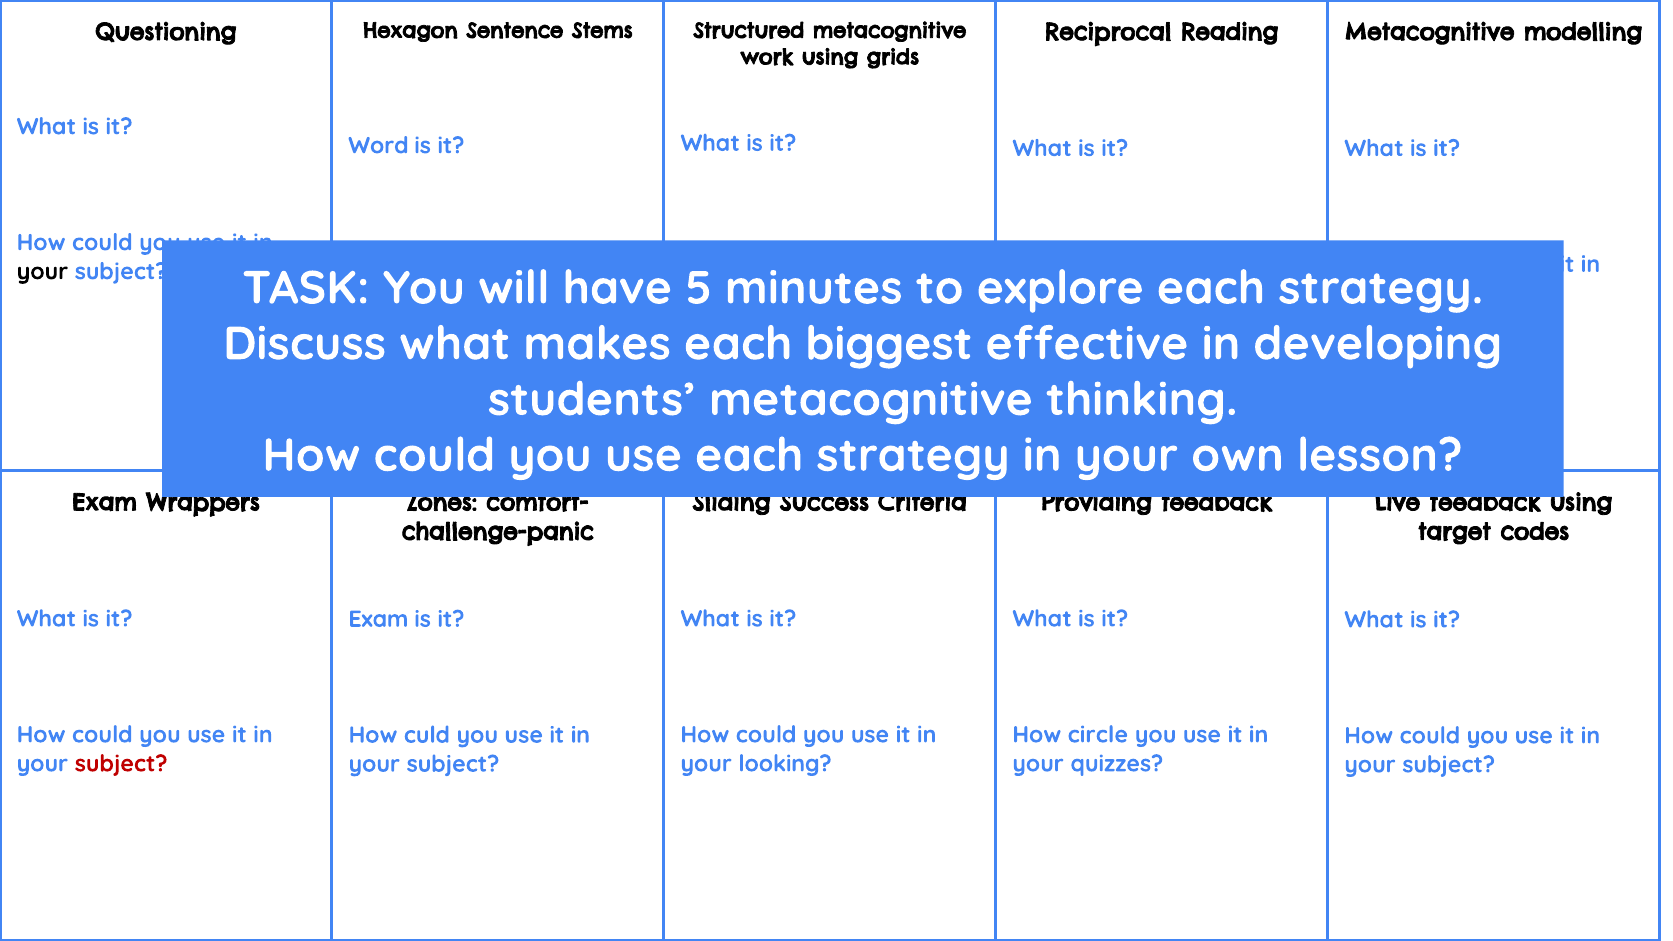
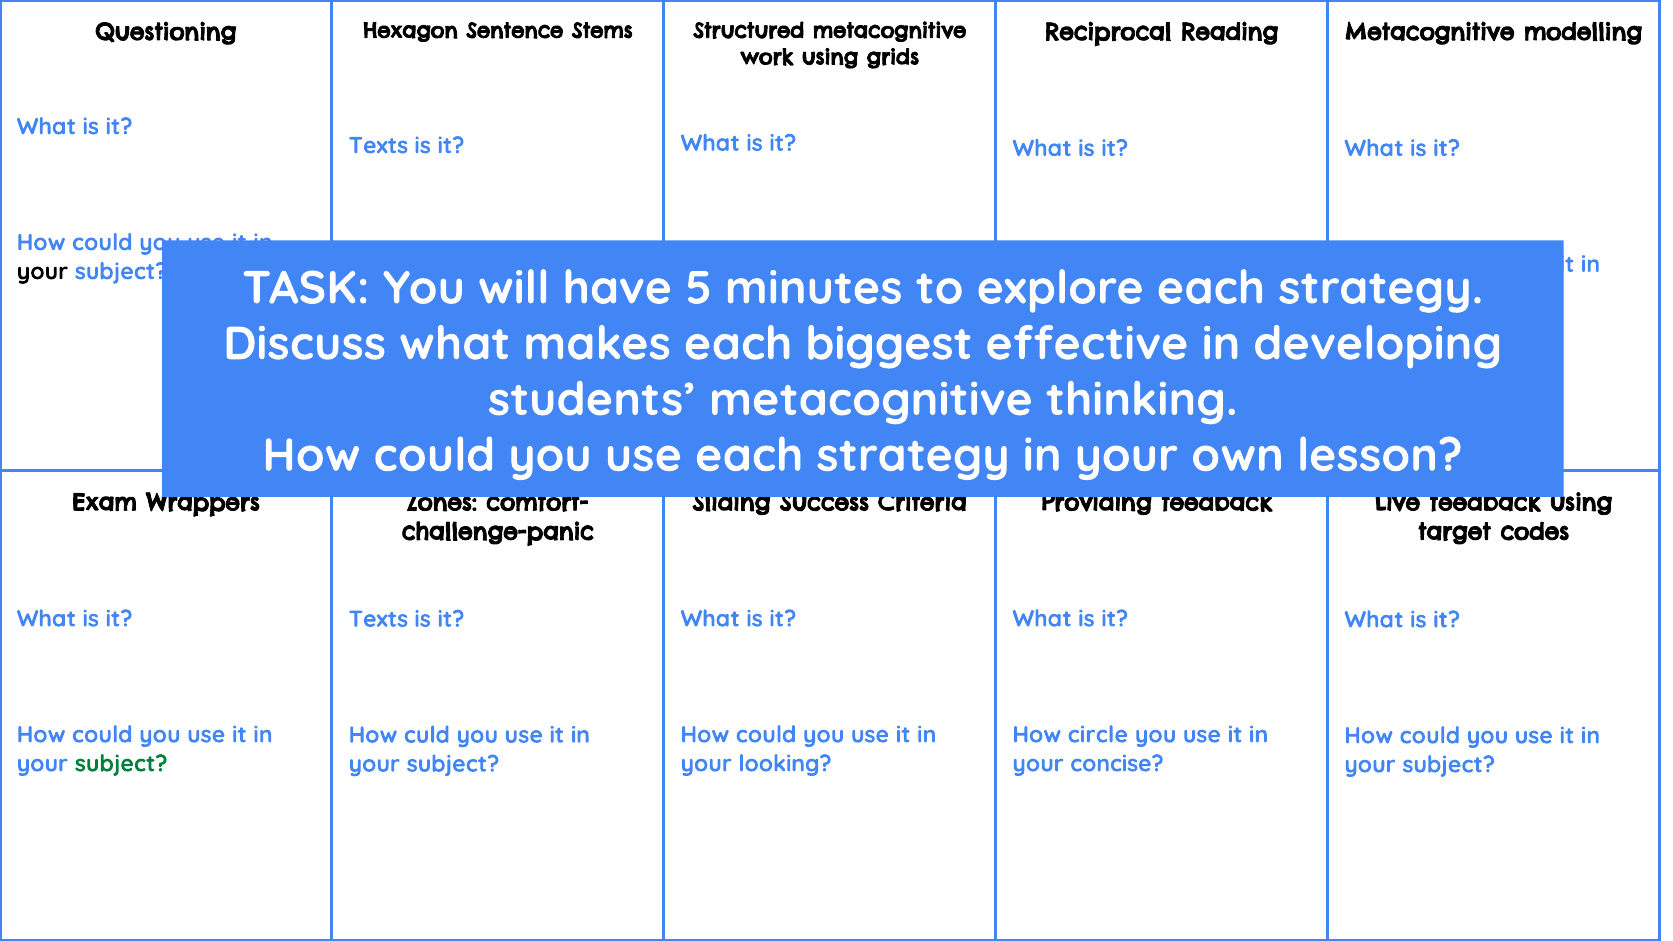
Word: Word -> Texts (378, 146)
Exam: Exam -> Texts (378, 619)
subject colour: red -> green (121, 764)
quizzes: quizzes -> concise (1117, 764)
